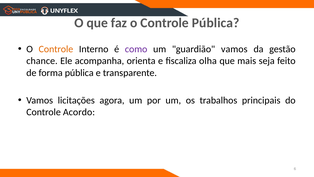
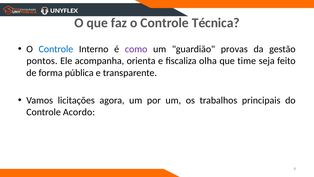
Controle Pública: Pública -> Técnica (216, 23)
Controle colour: orange -> blue (56, 49)
guardião vamos: vamos -> provas (234, 49)
chance: chance -> pontos (42, 61)
mais: mais -> time (247, 61)
